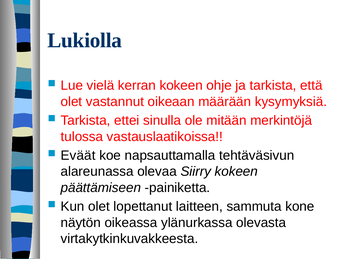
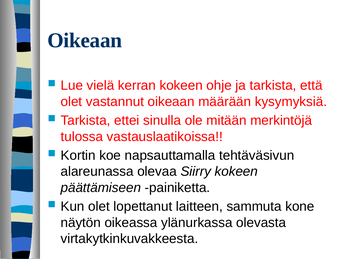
Lukiolla: Lukiolla -> Oikeaan (85, 40)
Eväät: Eväät -> Kortin (78, 155)
